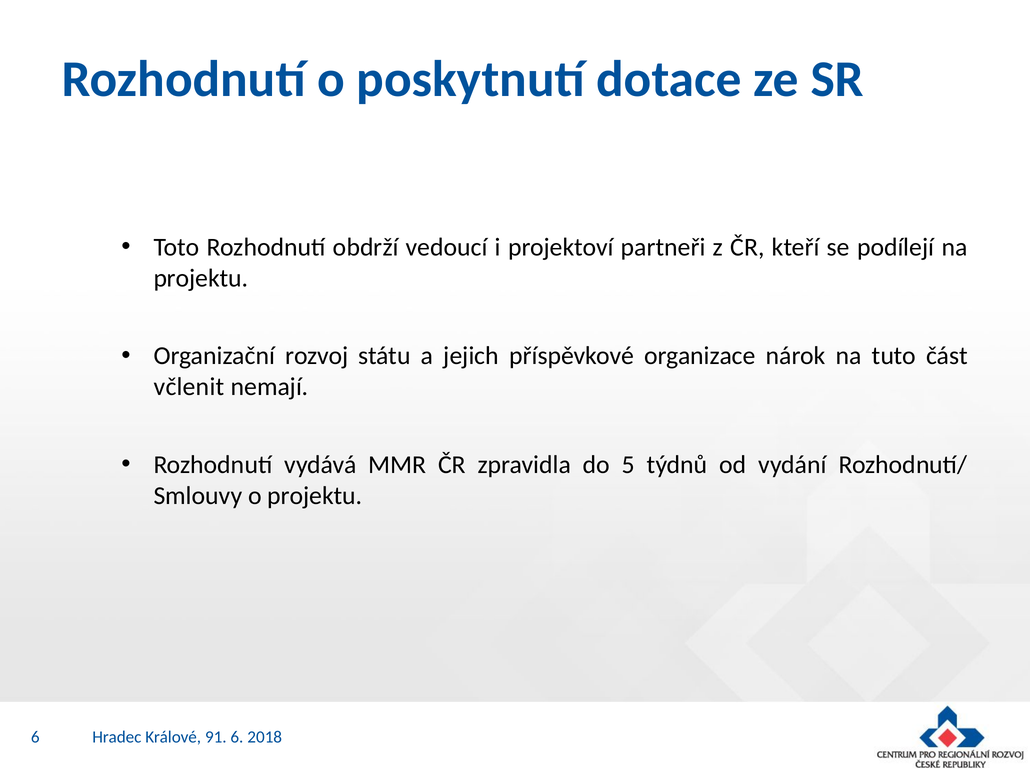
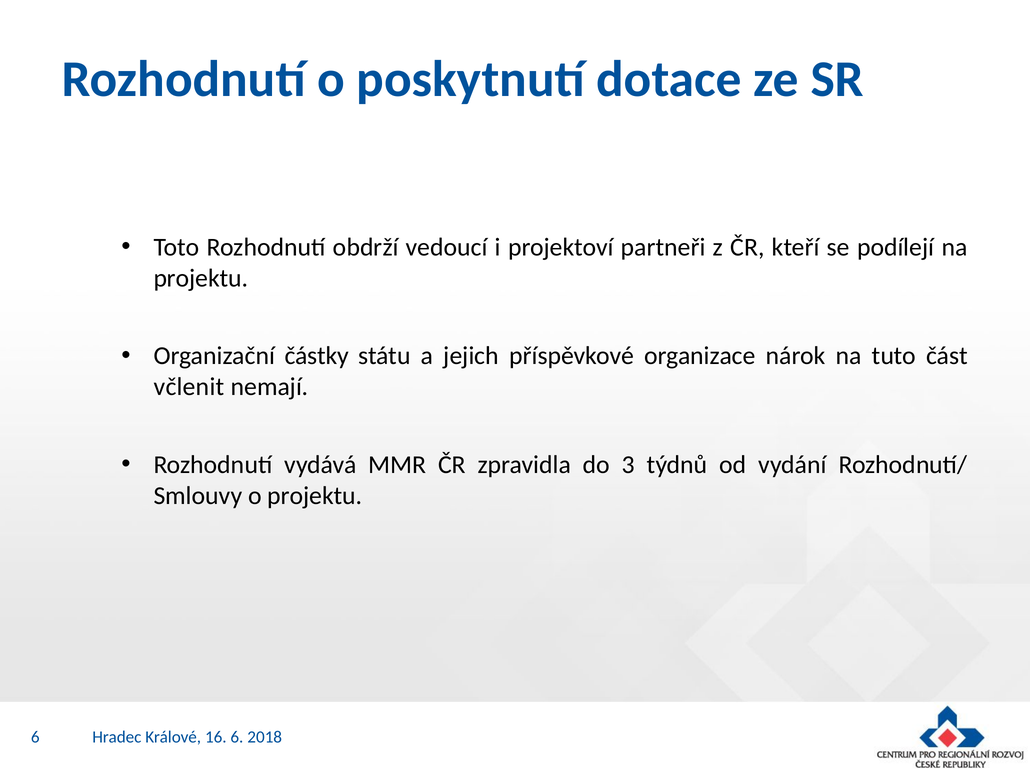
rozvoj: rozvoj -> částky (317, 356)
5: 5 -> 3 (628, 465)
91: 91 -> 16 (216, 738)
